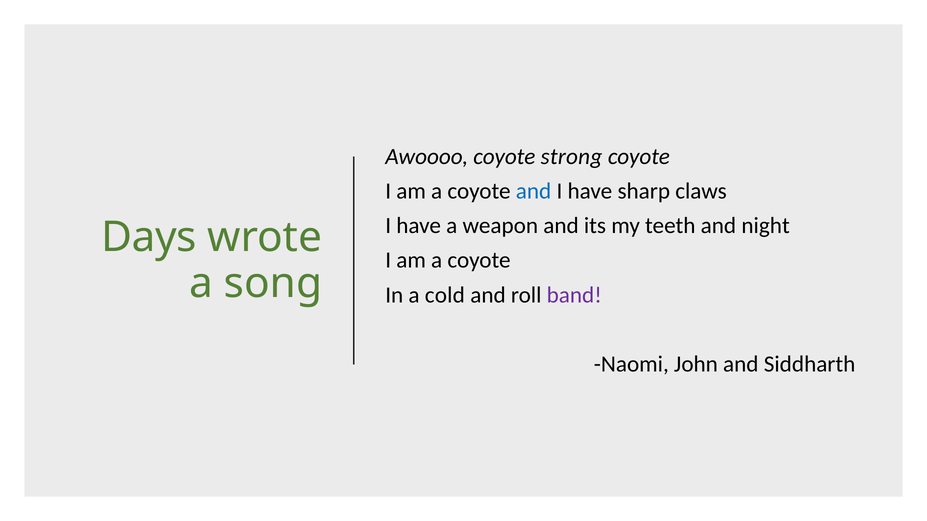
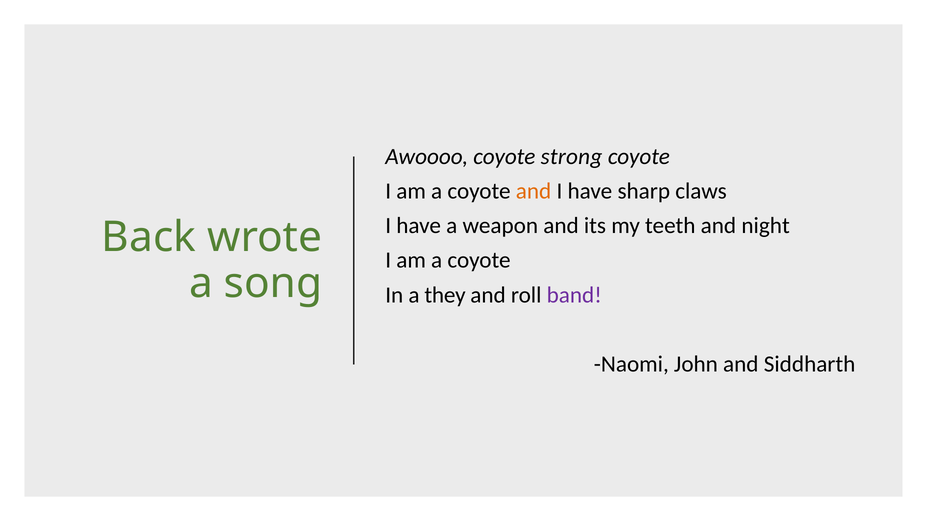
and colour: blue -> orange (534, 191)
Days: Days -> Back (149, 237)
cold: cold -> they (445, 295)
